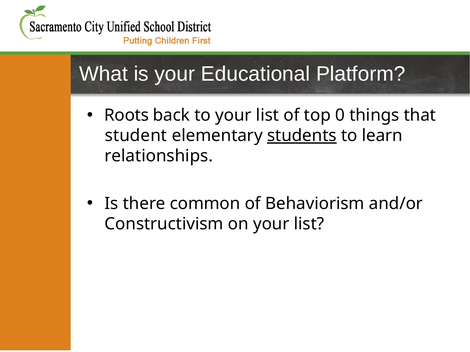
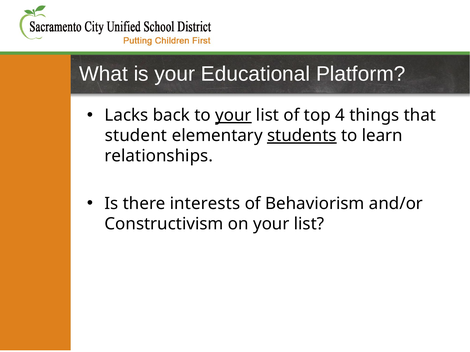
Roots: Roots -> Lacks (126, 116)
your underline: none -> present (233, 116)
0: 0 -> 4 (340, 116)
common: common -> interests (205, 204)
